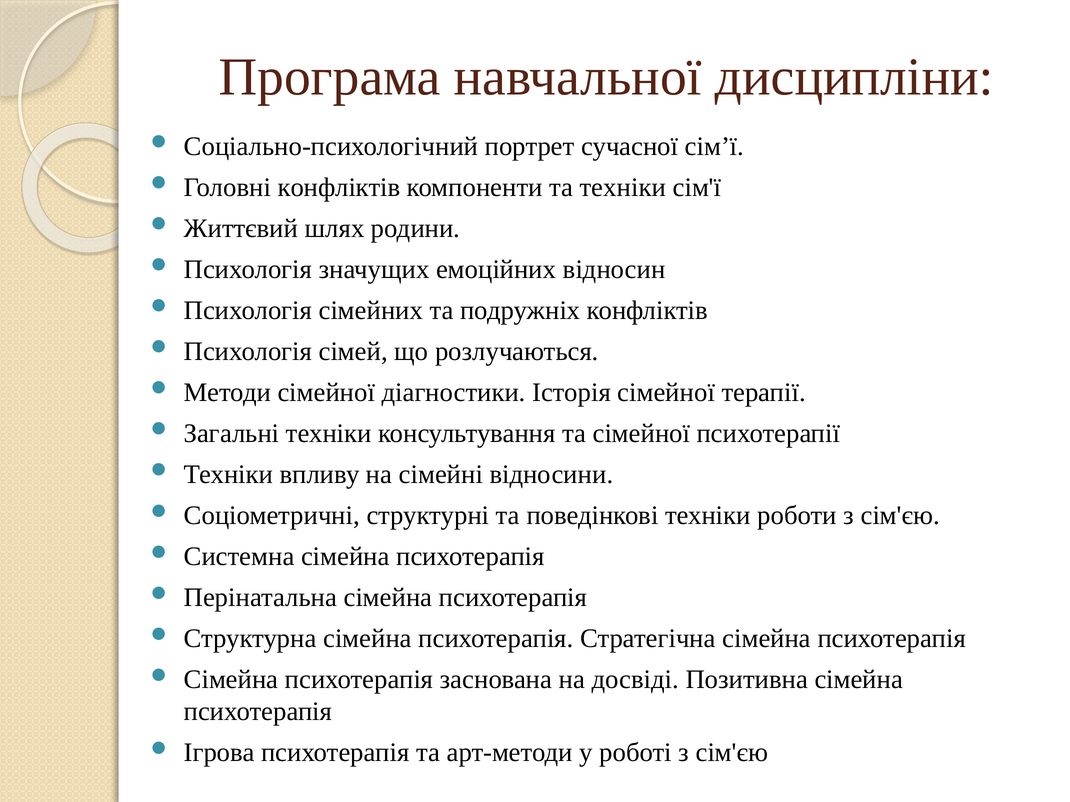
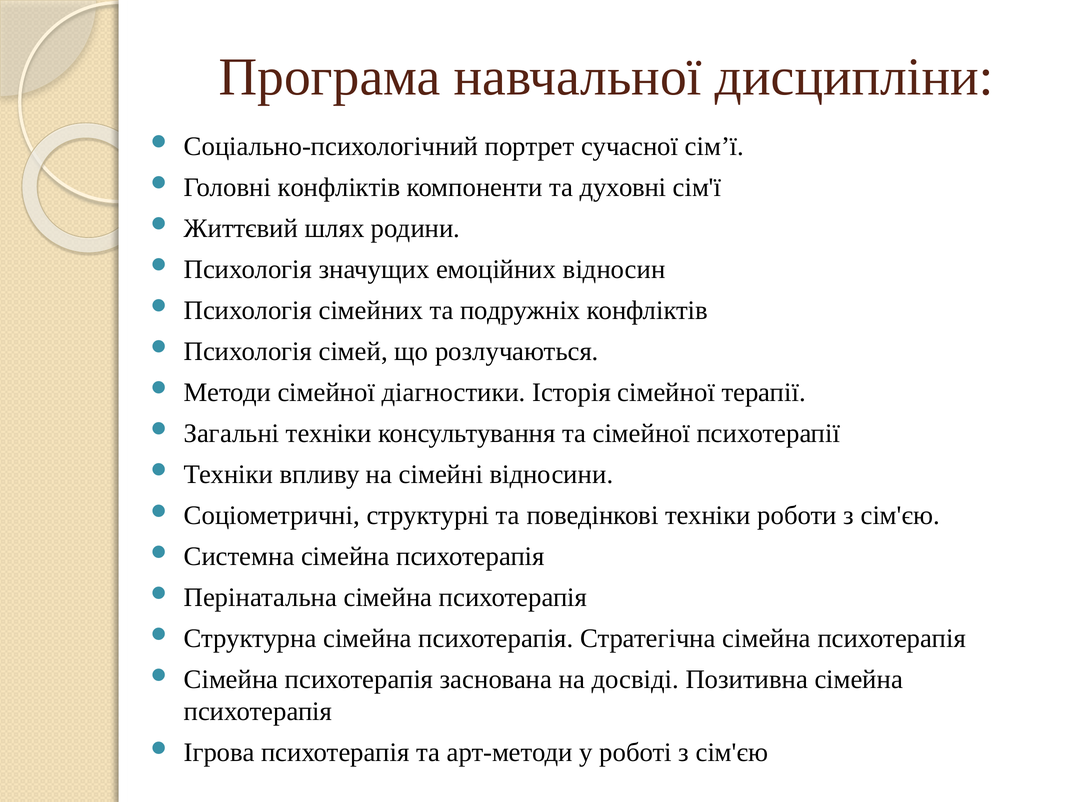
та техніки: техніки -> духовні (623, 187)
